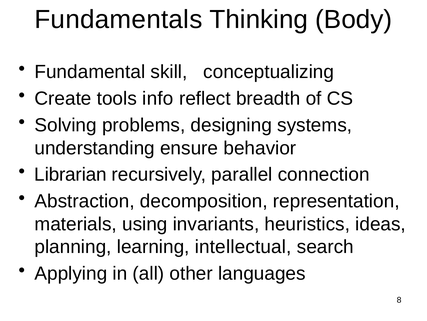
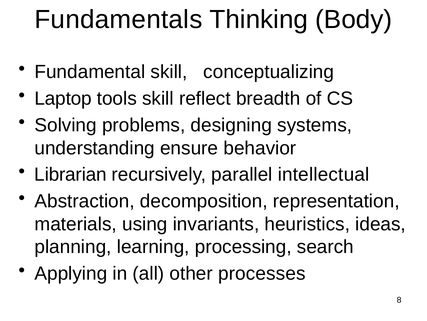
Create: Create -> Laptop (63, 98)
tools info: info -> skill (158, 98)
connection: connection -> intellectual (324, 174)
intellectual: intellectual -> processing (243, 246)
languages: languages -> processes (262, 273)
